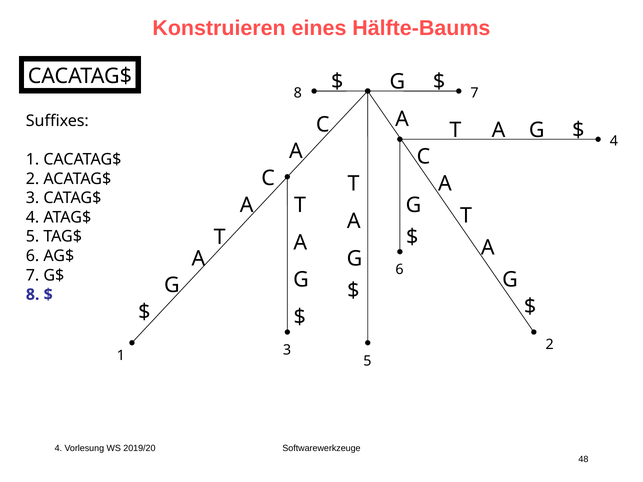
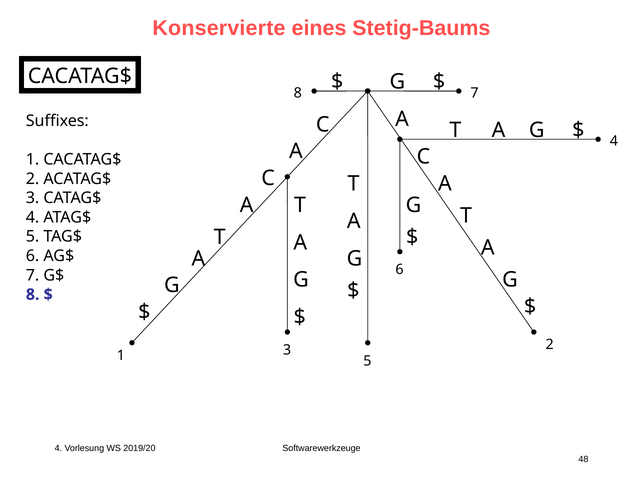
Konstruieren: Konstruieren -> Konservierte (219, 28)
Hälfte-Baums: Hälfte-Baums -> Stetig-Baums (421, 28)
